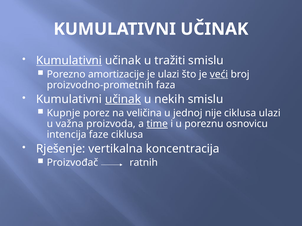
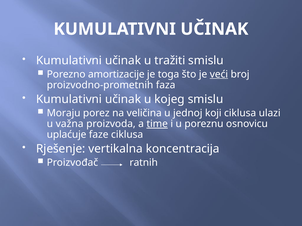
Kumulativni underline: present -> none (69, 61)
je ulazi: ulazi -> toga (168, 74)
učinak underline: present -> none (123, 99)
nekih: nekih -> kojeg (170, 99)
Kupnje: Kupnje -> Moraju (64, 113)
nije: nije -> koji (213, 113)
intencija: intencija -> uplaćuje (67, 135)
